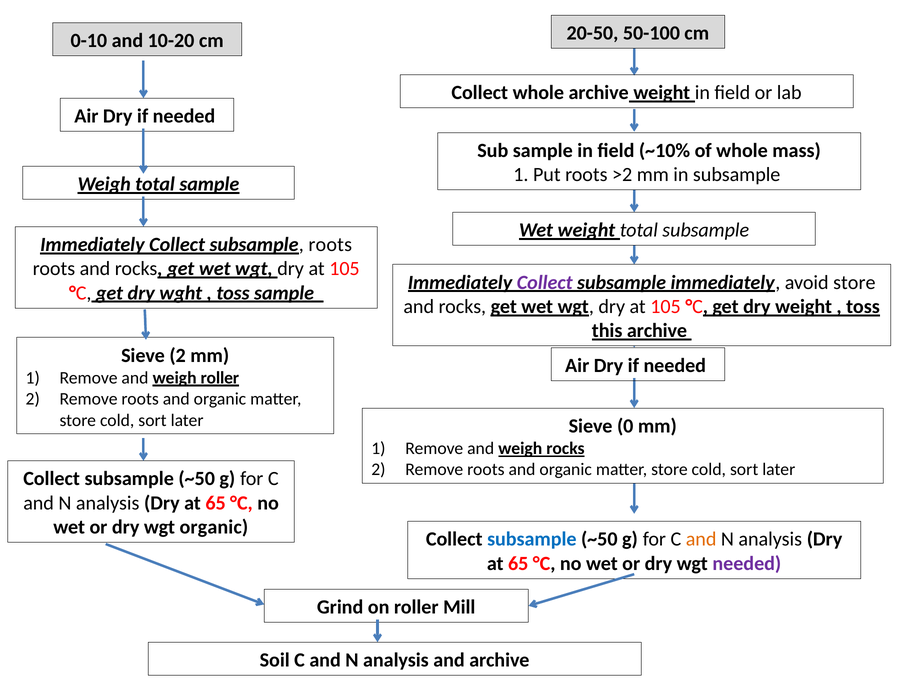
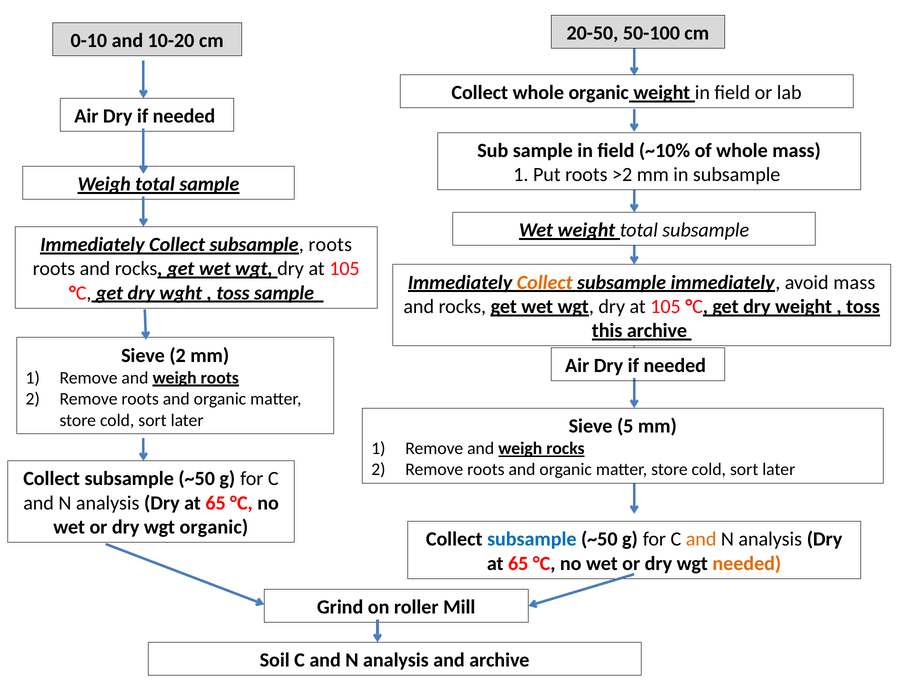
whole archive: archive -> organic (599, 93)
Collect colour: purple -> orange (545, 282)
avoid store: store -> mass (854, 282)
weigh roller: roller -> roots (220, 378)
0: 0 -> 5 (625, 426)
needed colour: purple -> orange (747, 563)
